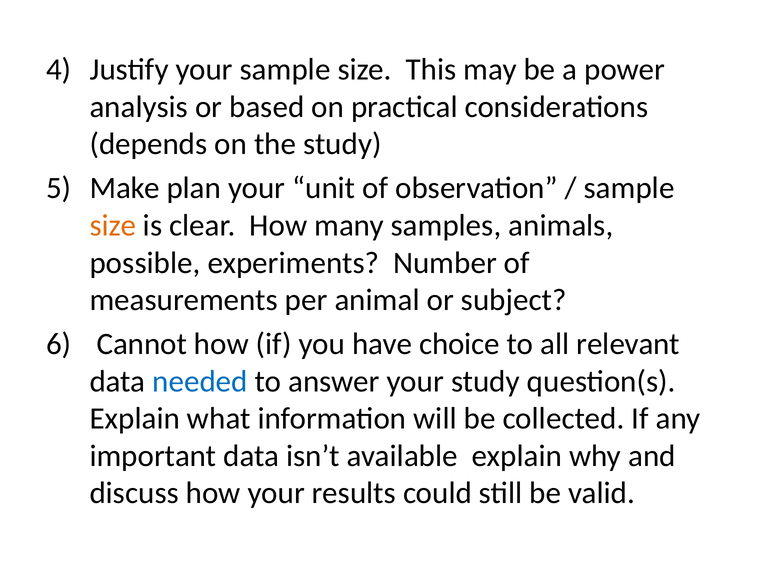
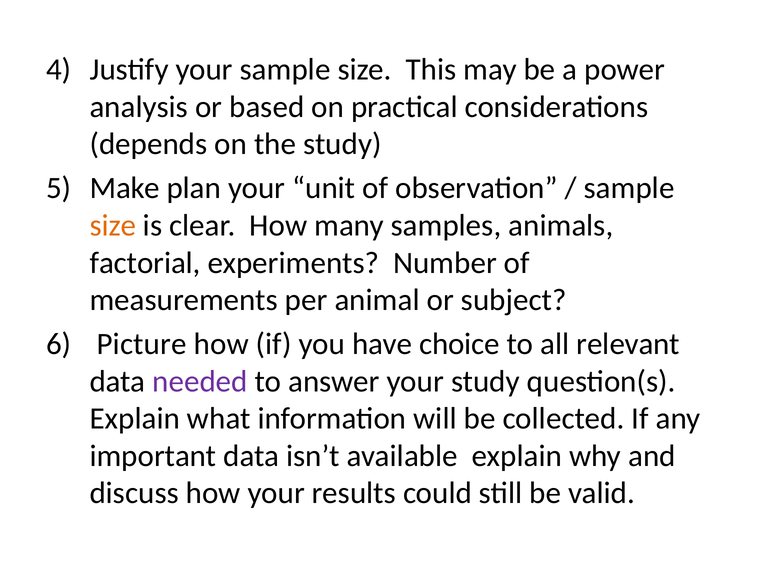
possible: possible -> factorial (145, 263)
Cannot: Cannot -> Picture (142, 344)
needed colour: blue -> purple (200, 382)
